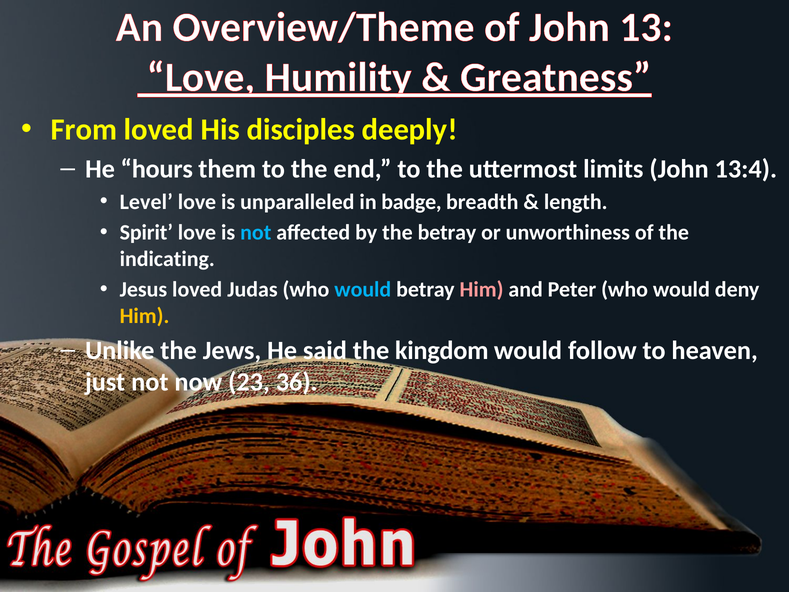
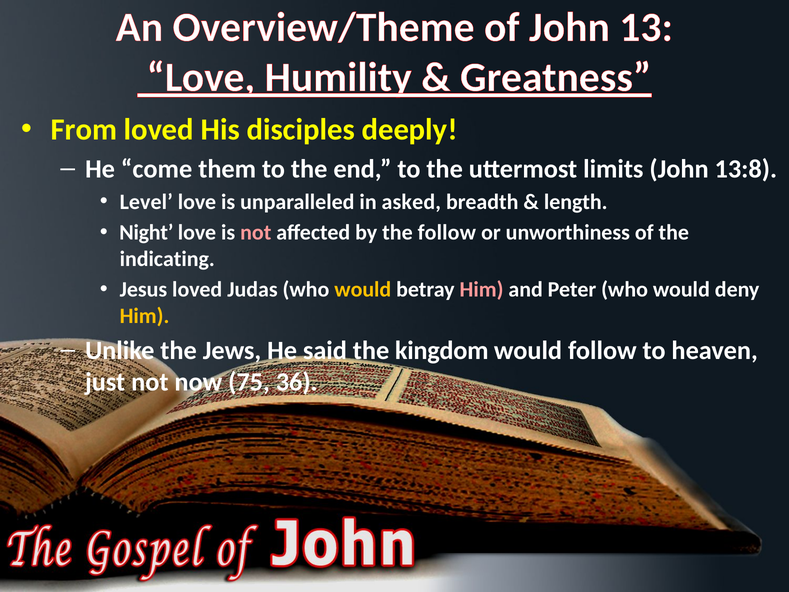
hours: hours -> come (157, 169)
13:4: 13:4 -> 13:8 (746, 169)
badge: badge -> asked (411, 202)
Spirit: Spirit -> Night (146, 233)
not colour: light blue -> pink (256, 233)
the betray: betray -> follow (447, 233)
would colour: light blue -> yellow (363, 290)
23: 23 -> 75 (249, 382)
